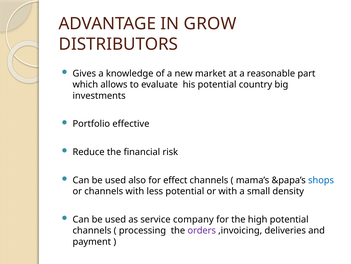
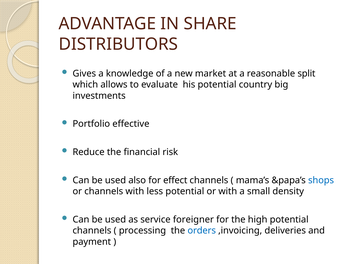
GROW: GROW -> SHARE (210, 24)
part: part -> split (306, 73)
company: company -> foreigner (193, 219)
orders colour: purple -> blue (202, 230)
